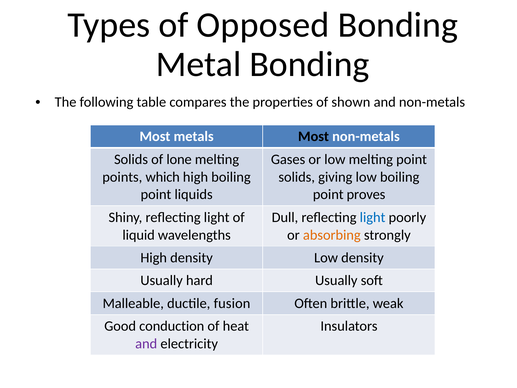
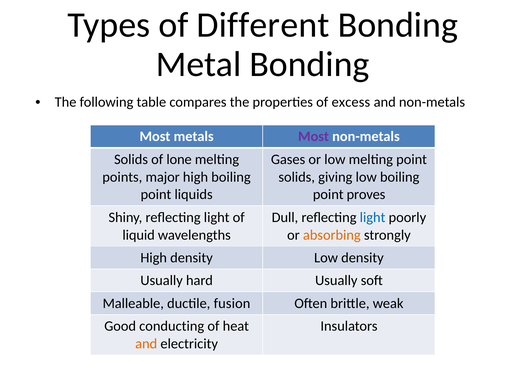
Opposed: Opposed -> Different (263, 25)
shown: shown -> excess (351, 102)
Most colour: black -> purple (313, 136)
which: which -> major (163, 177)
conduction: conduction -> conducting (172, 326)
and colour: purple -> orange (146, 343)
